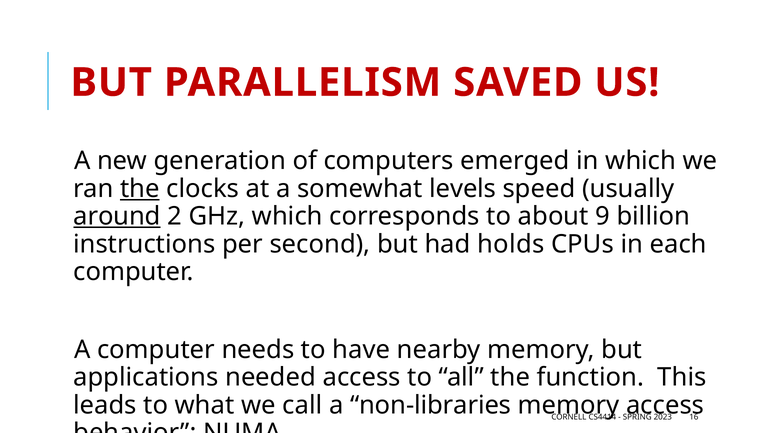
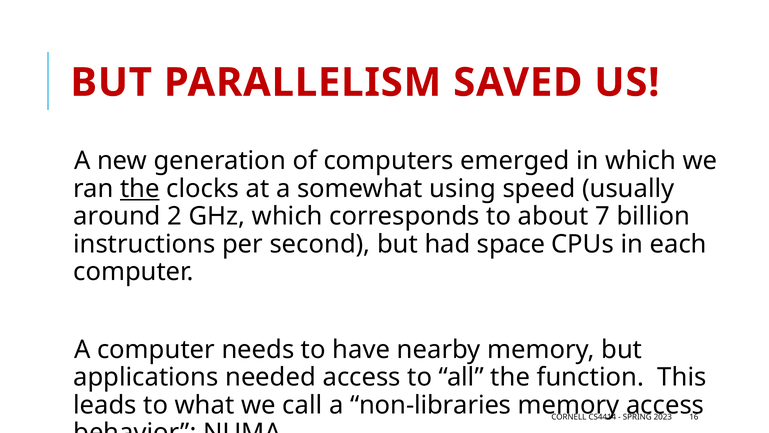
levels: levels -> using (463, 188)
around underline: present -> none (117, 216)
9: 9 -> 7 (603, 216)
holds: holds -> space (511, 244)
